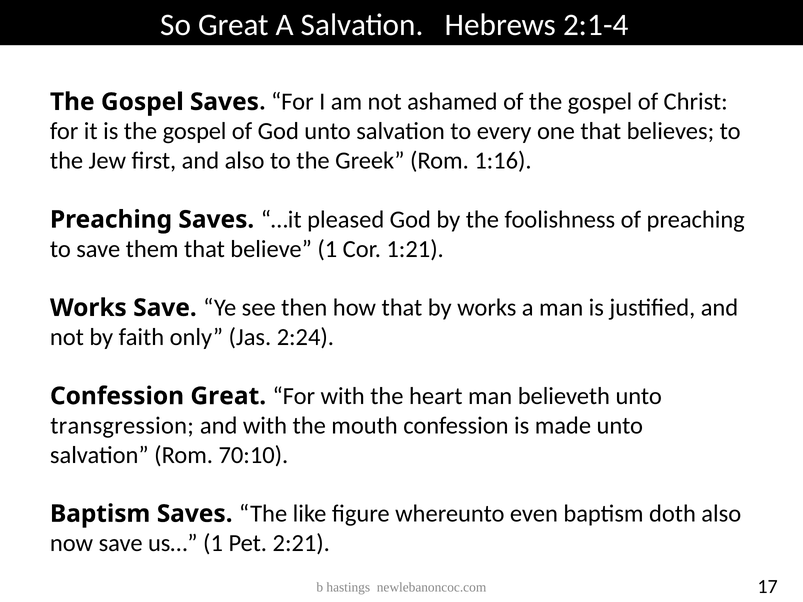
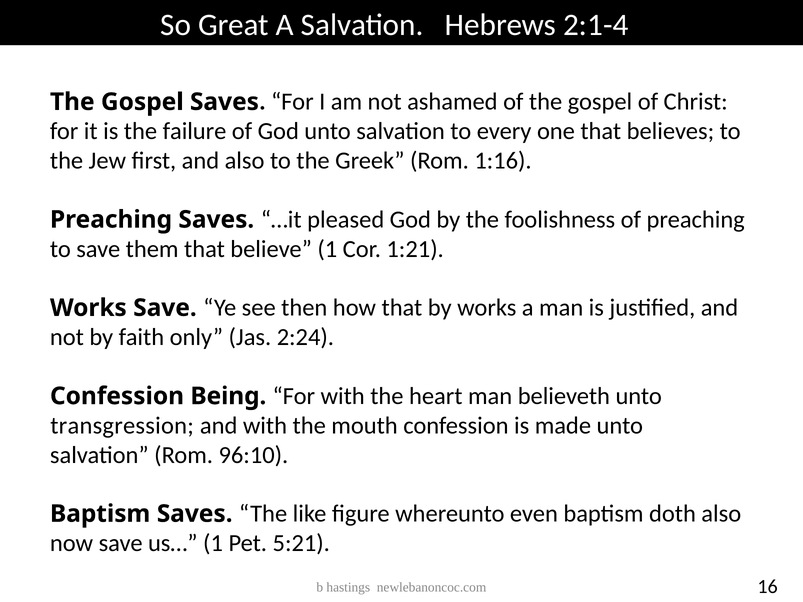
is the gospel: gospel -> failure (194, 131)
Confession Great: Great -> Being (228, 396)
70:10: 70:10 -> 96:10 (253, 455)
2:21: 2:21 -> 5:21 (301, 543)
17: 17 -> 16 (768, 587)
